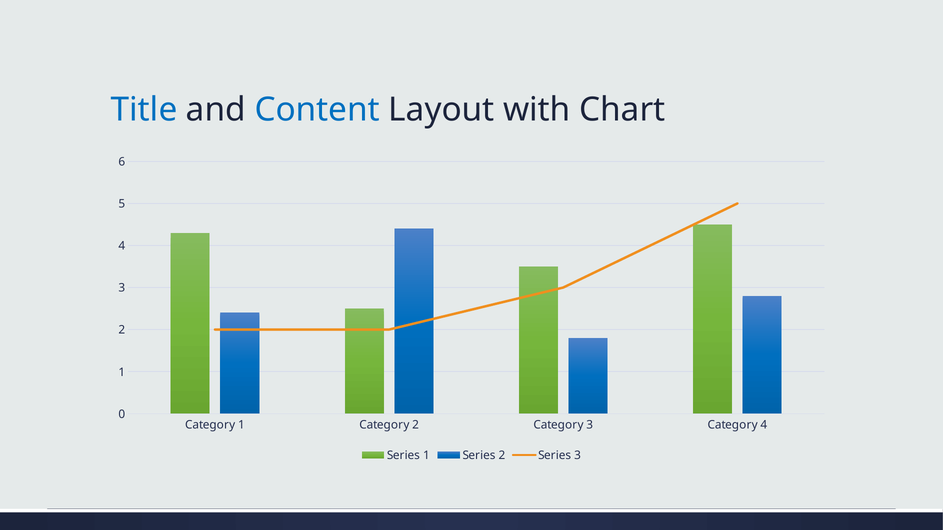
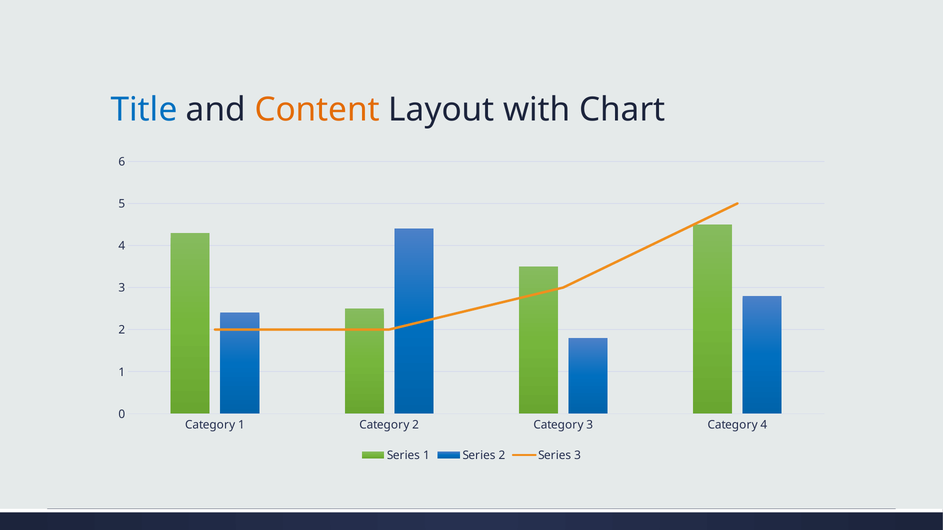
Content colour: blue -> orange (317, 110)
